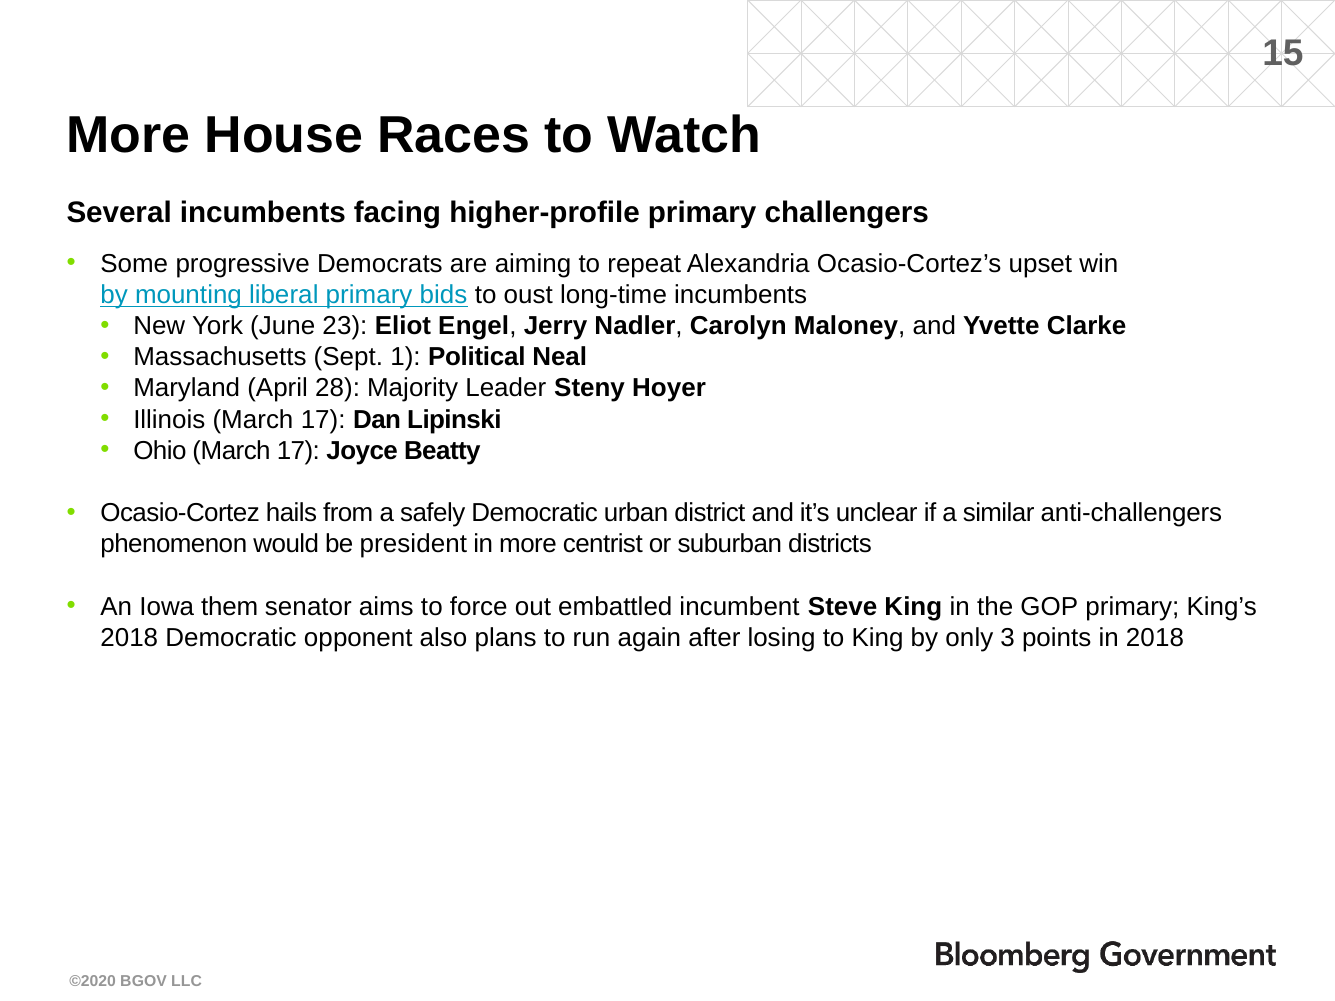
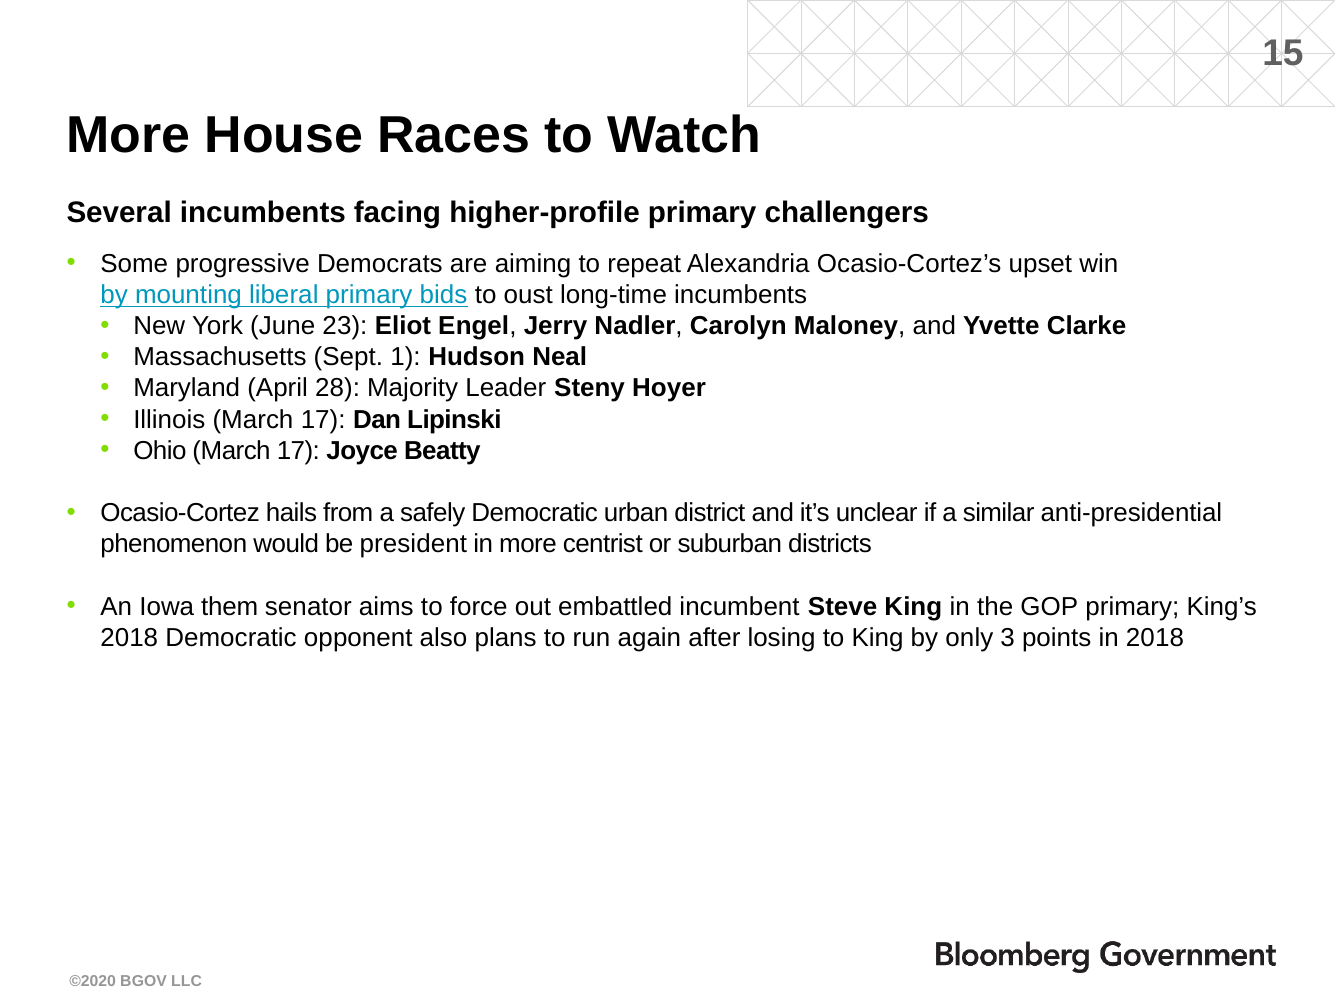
Political: Political -> Hudson (477, 357)
anti-challengers: anti-challengers -> anti-presidential (1131, 513)
